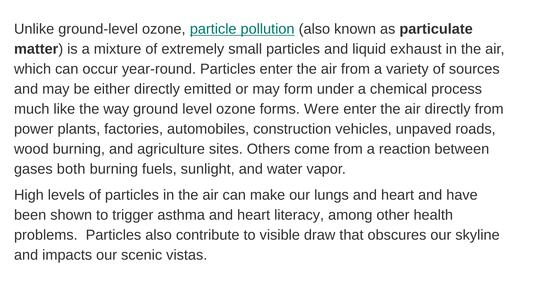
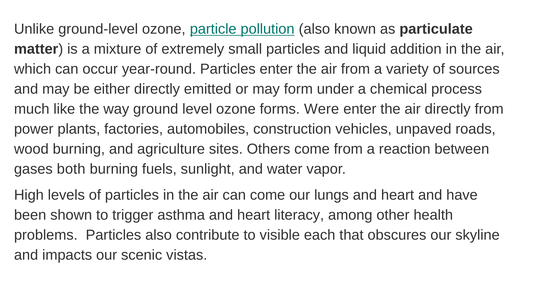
exhaust: exhaust -> addition (416, 49)
can make: make -> come (268, 195)
draw: draw -> each (320, 235)
